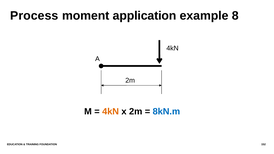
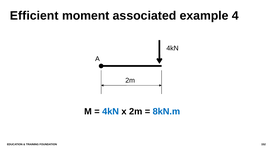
Process: Process -> Efficient (34, 16)
application: application -> associated (145, 16)
8: 8 -> 4 (235, 16)
4kN colour: orange -> blue (111, 112)
